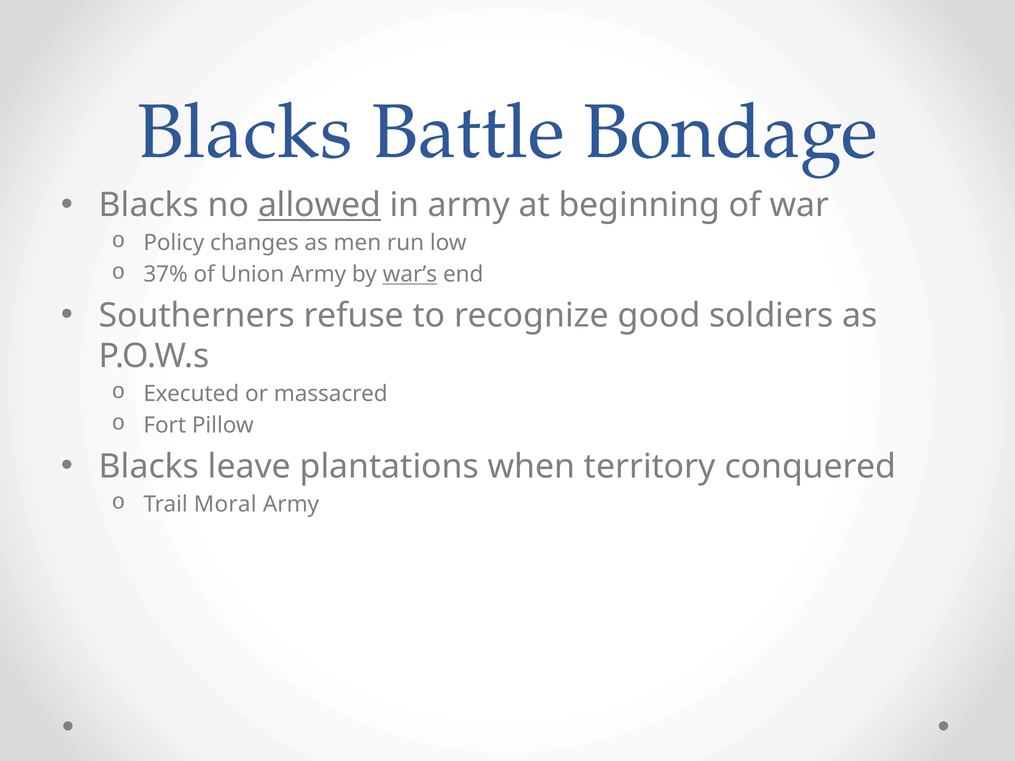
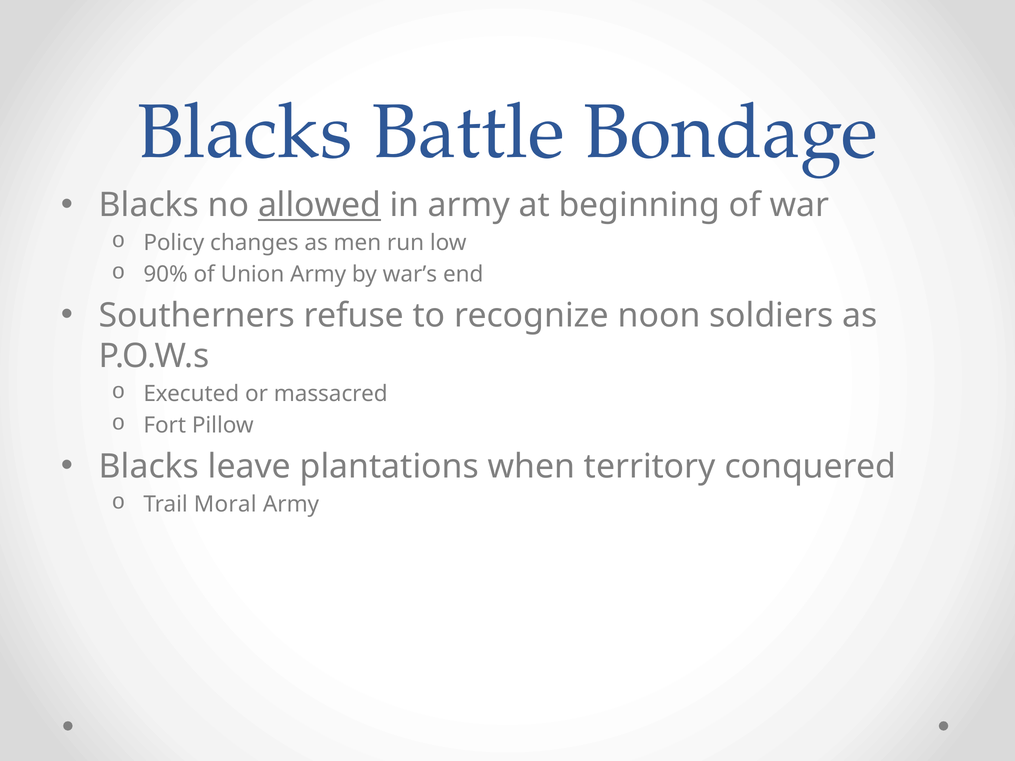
37%: 37% -> 90% (166, 274)
war’s underline: present -> none (410, 274)
good: good -> noon (659, 316)
